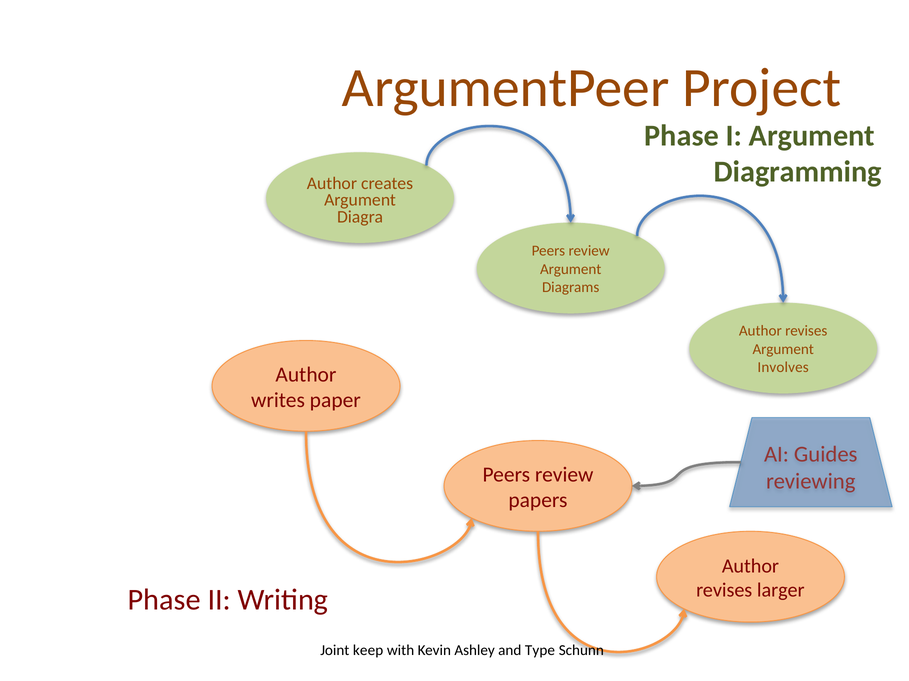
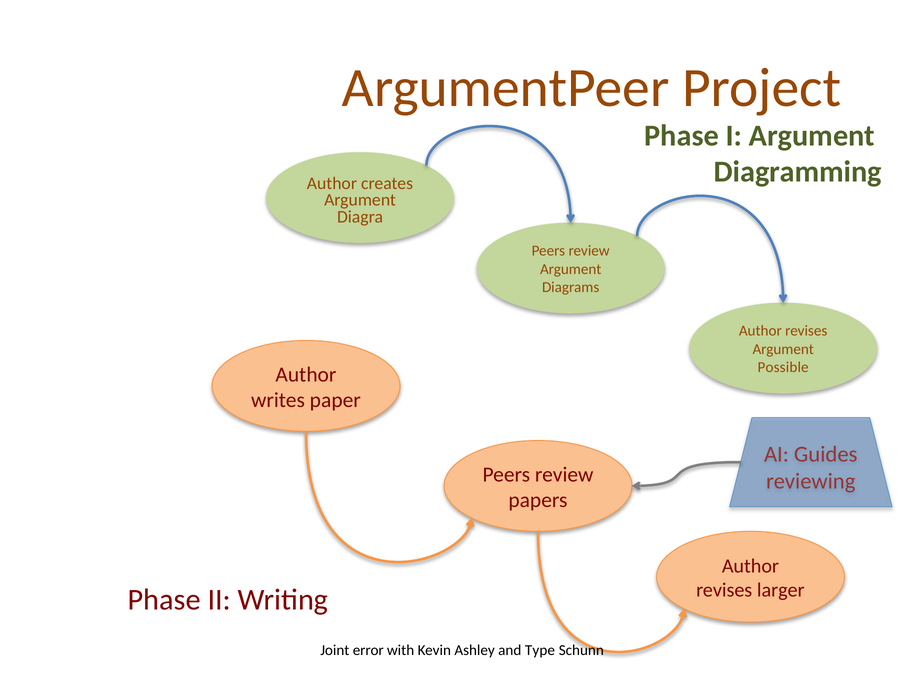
Involves: Involves -> Possible (783, 368)
keep: keep -> error (368, 651)
